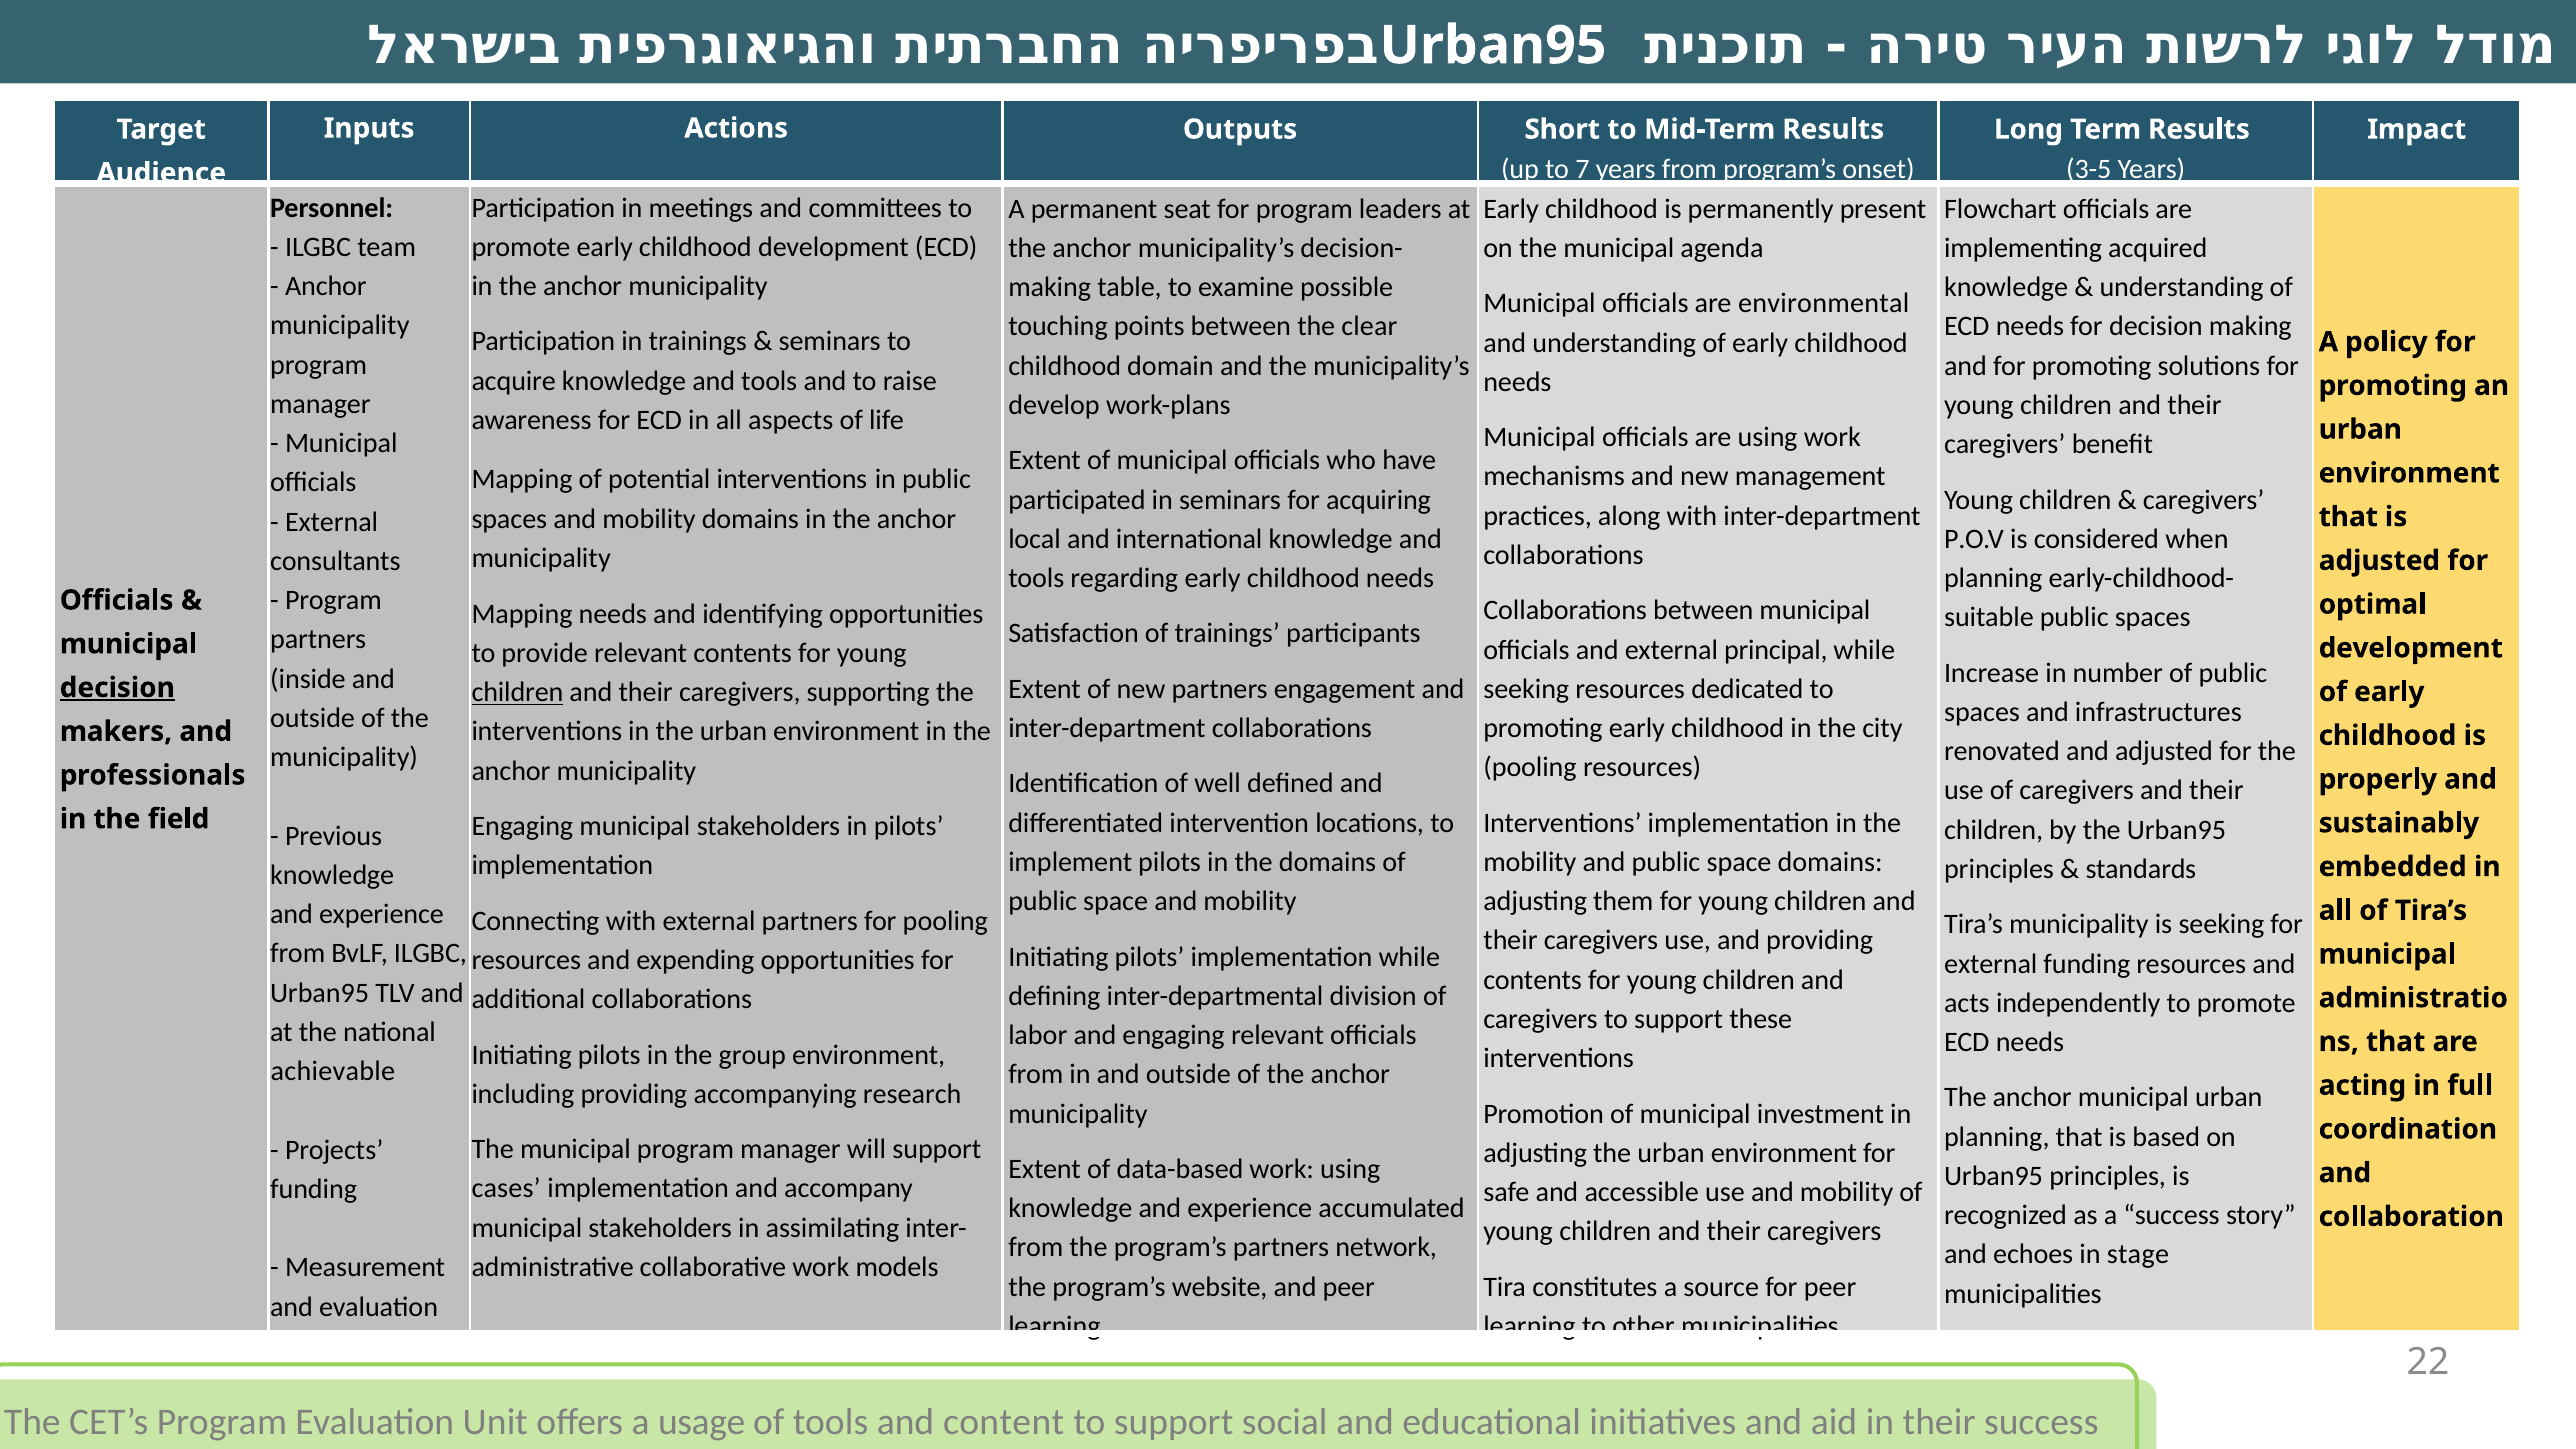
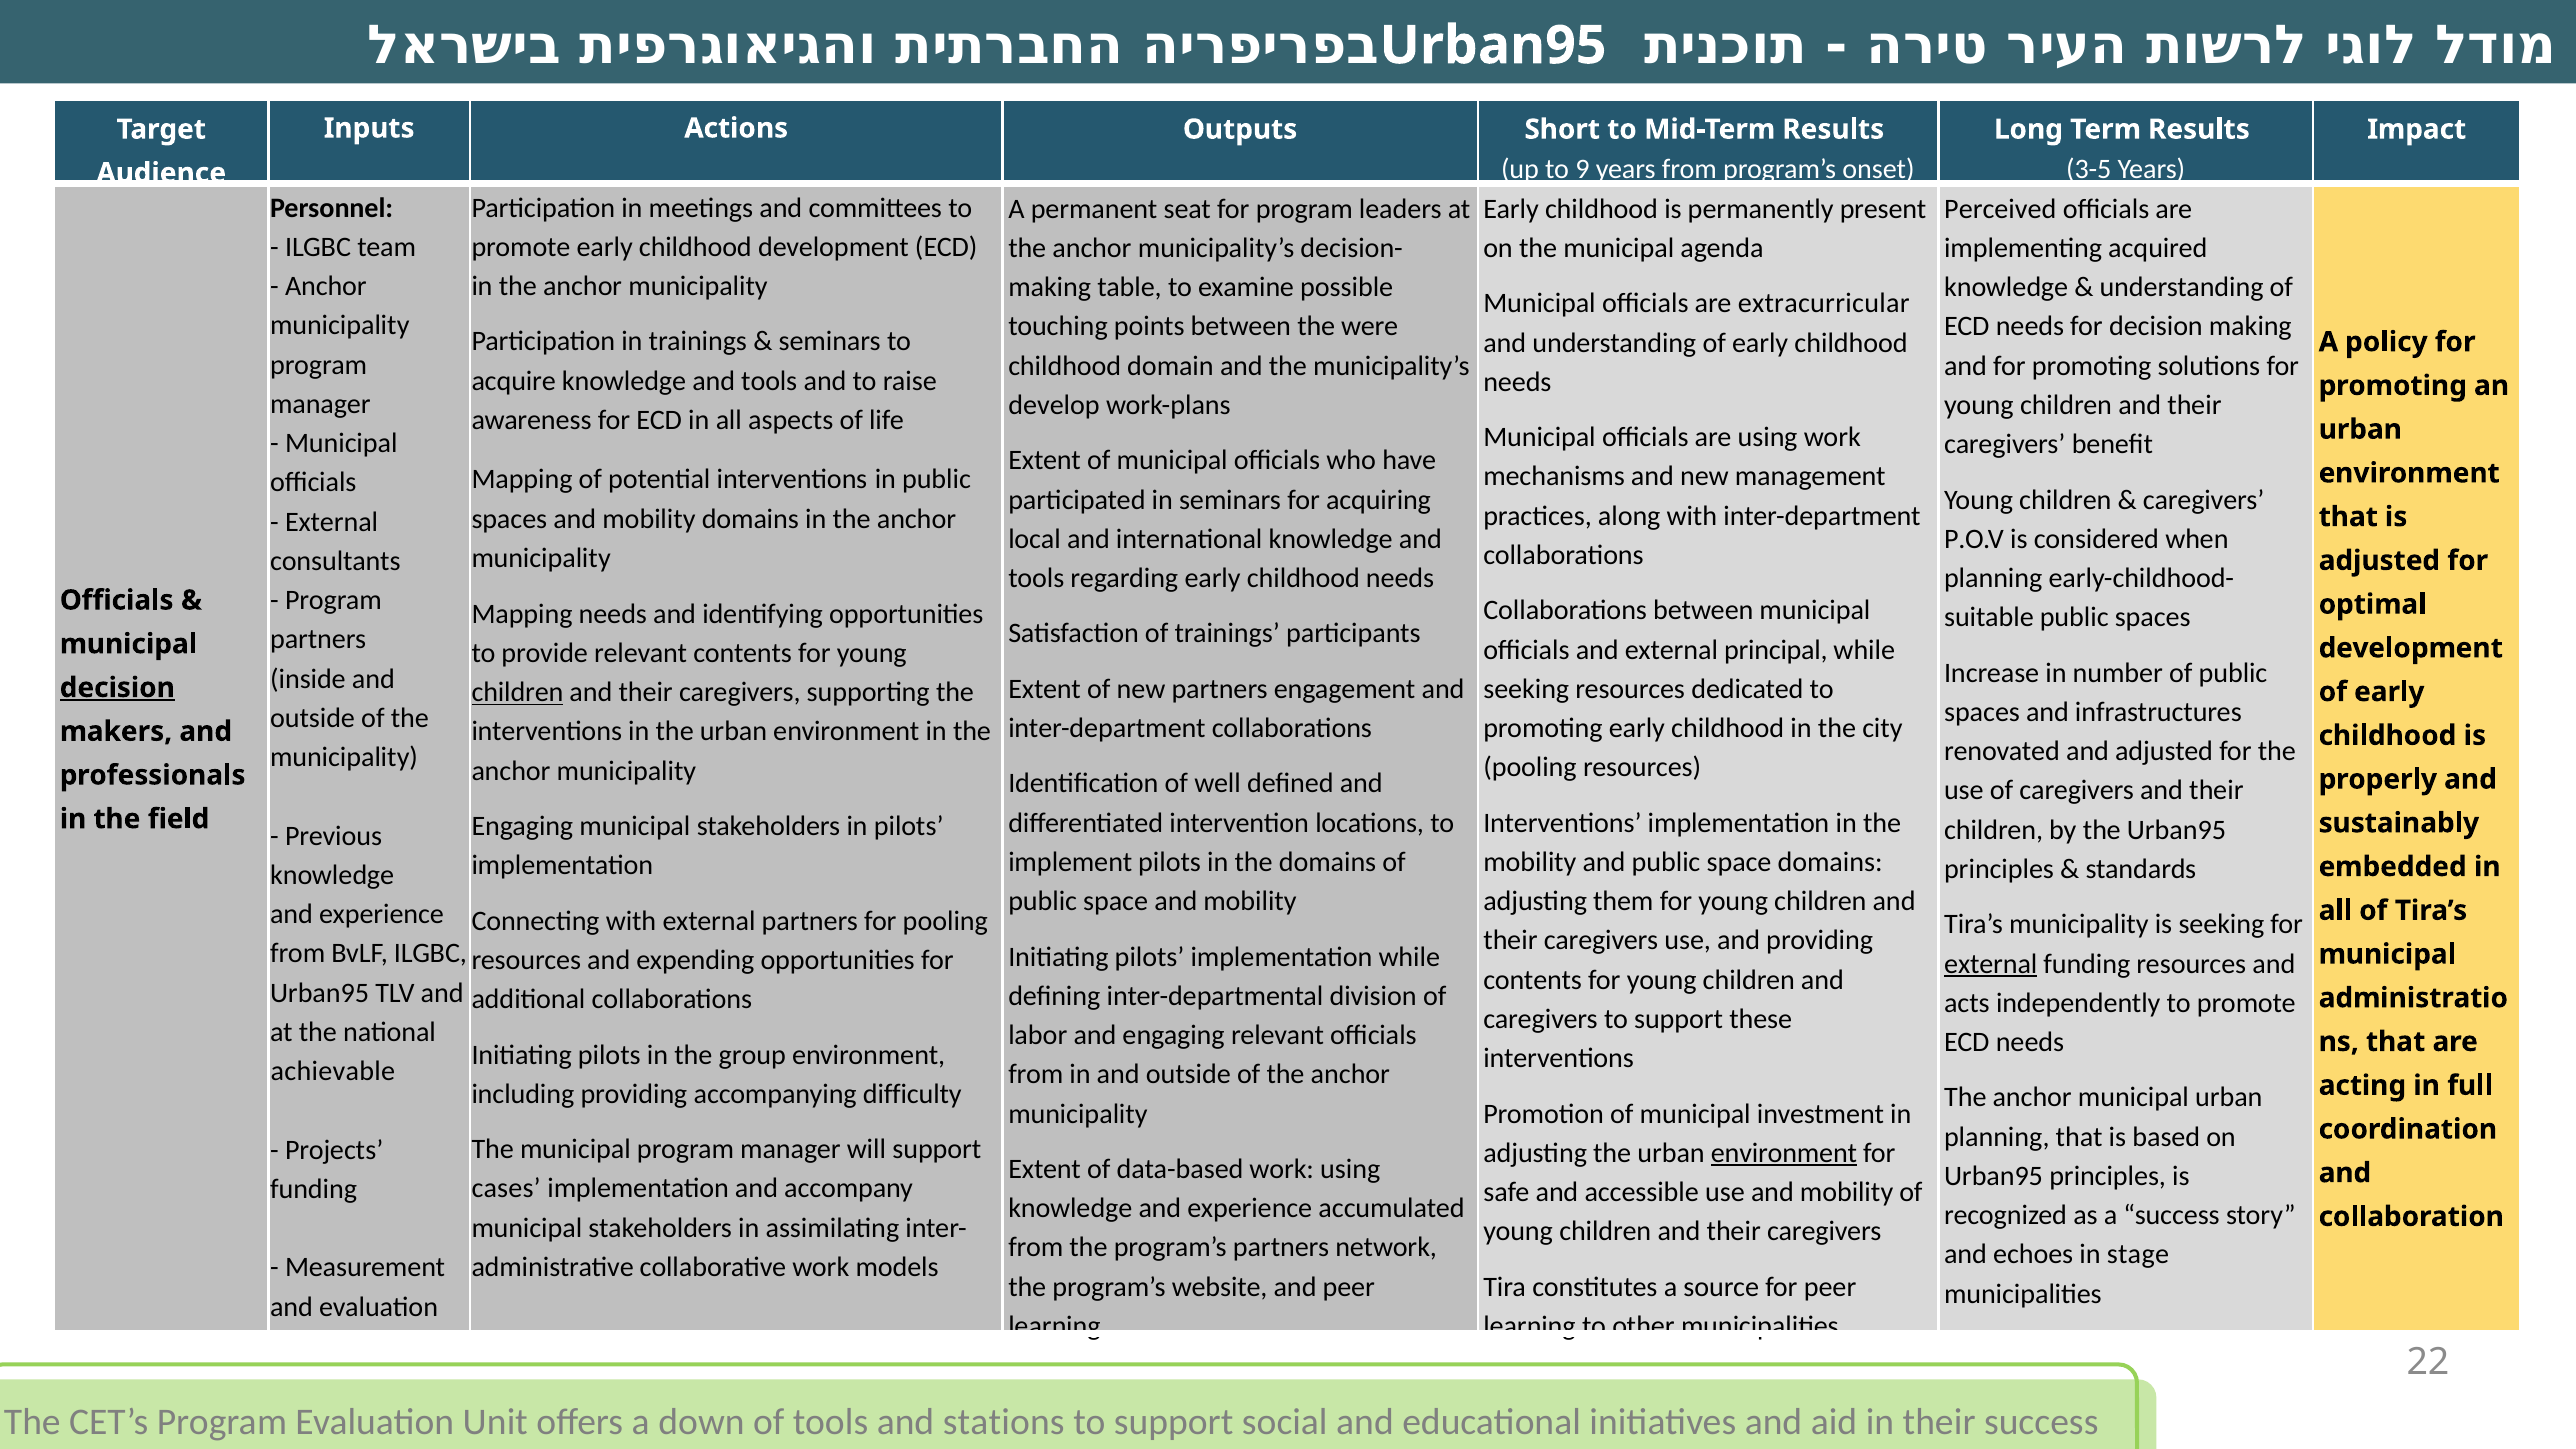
7: 7 -> 9 (1582, 169)
Flowchart: Flowchart -> Perceived (2000, 209)
environmental: environmental -> extracurricular (1824, 304)
clear: clear -> were (1370, 327)
external underline: none -> present (1991, 964)
research: research -> difficulty (912, 1094)
environment underline: none -> present (1784, 1153)
usage: usage -> down (701, 1422)
content: content -> stations (1004, 1422)
